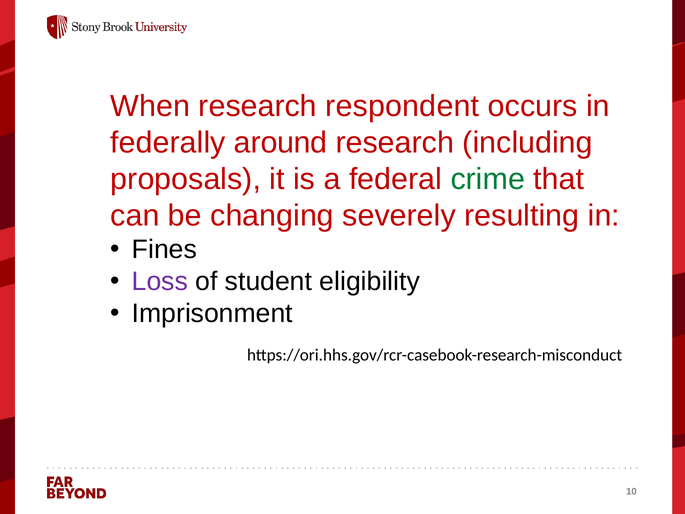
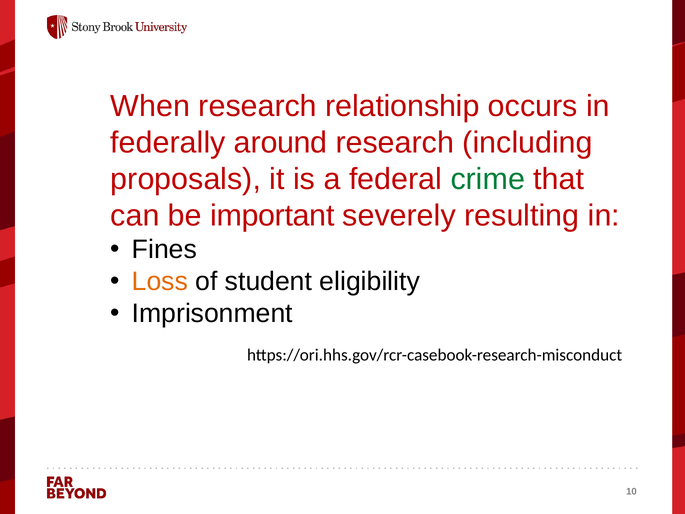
respondent: respondent -> relationship (402, 106)
changing: changing -> important (272, 216)
Loss colour: purple -> orange (160, 282)
